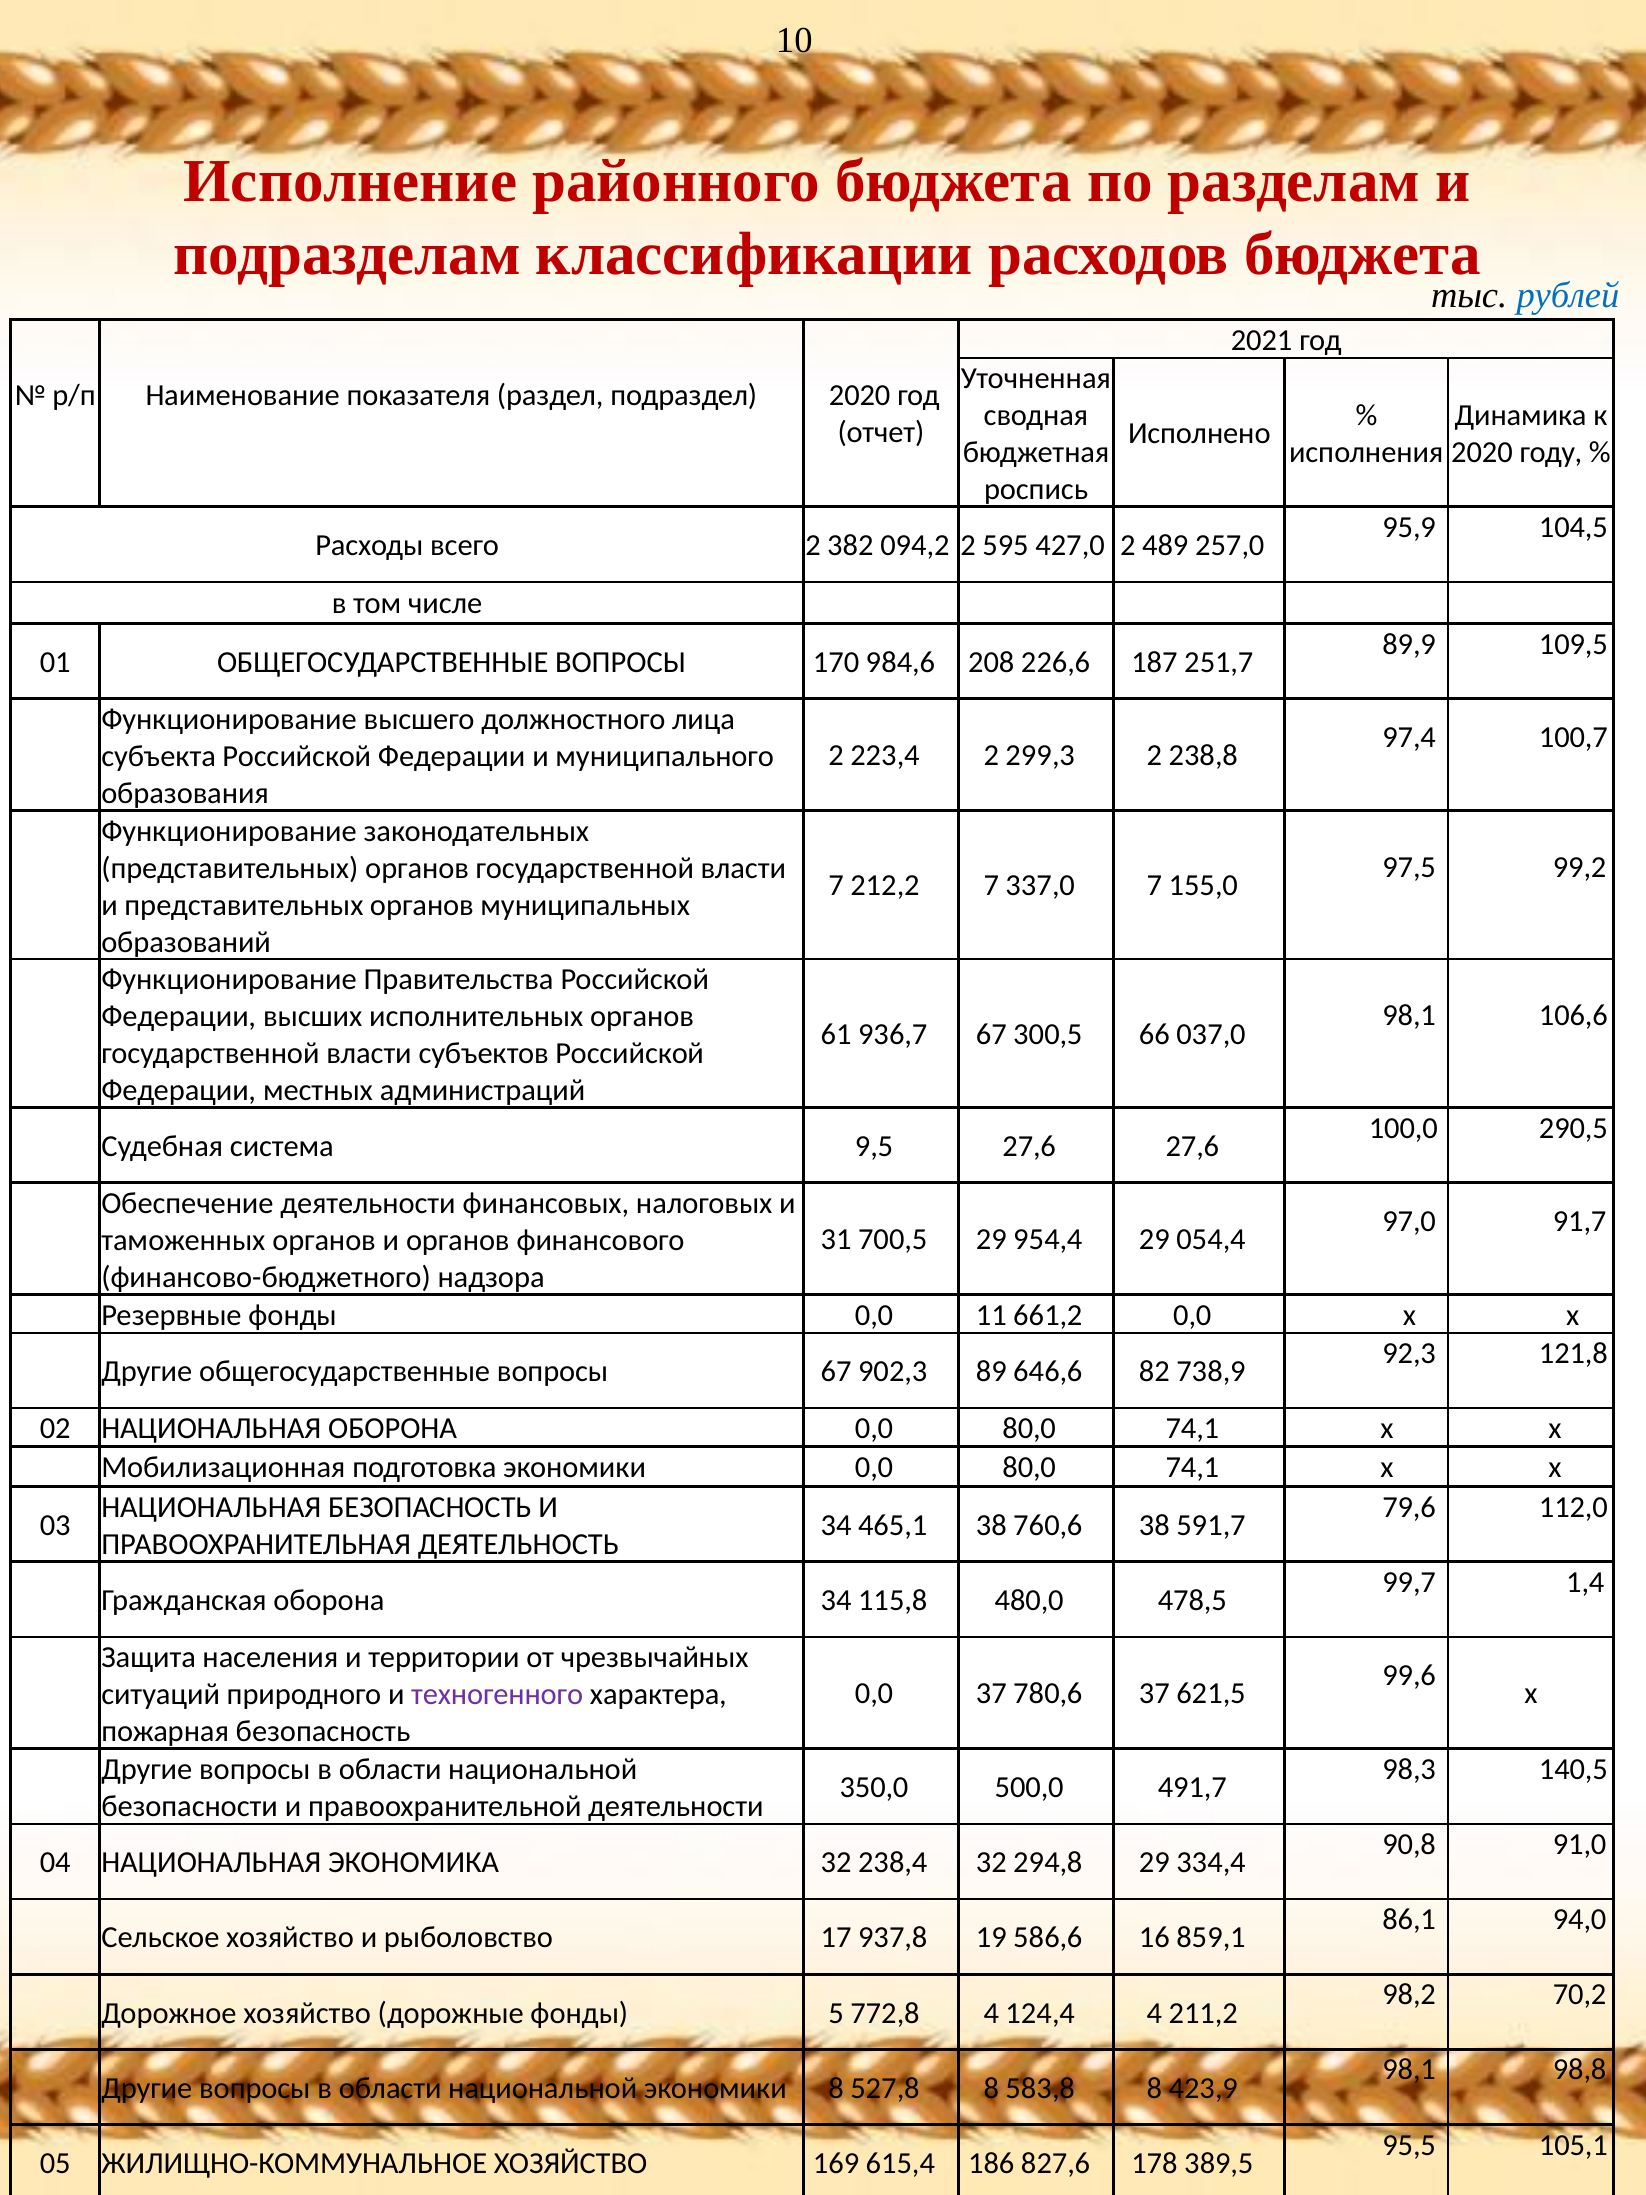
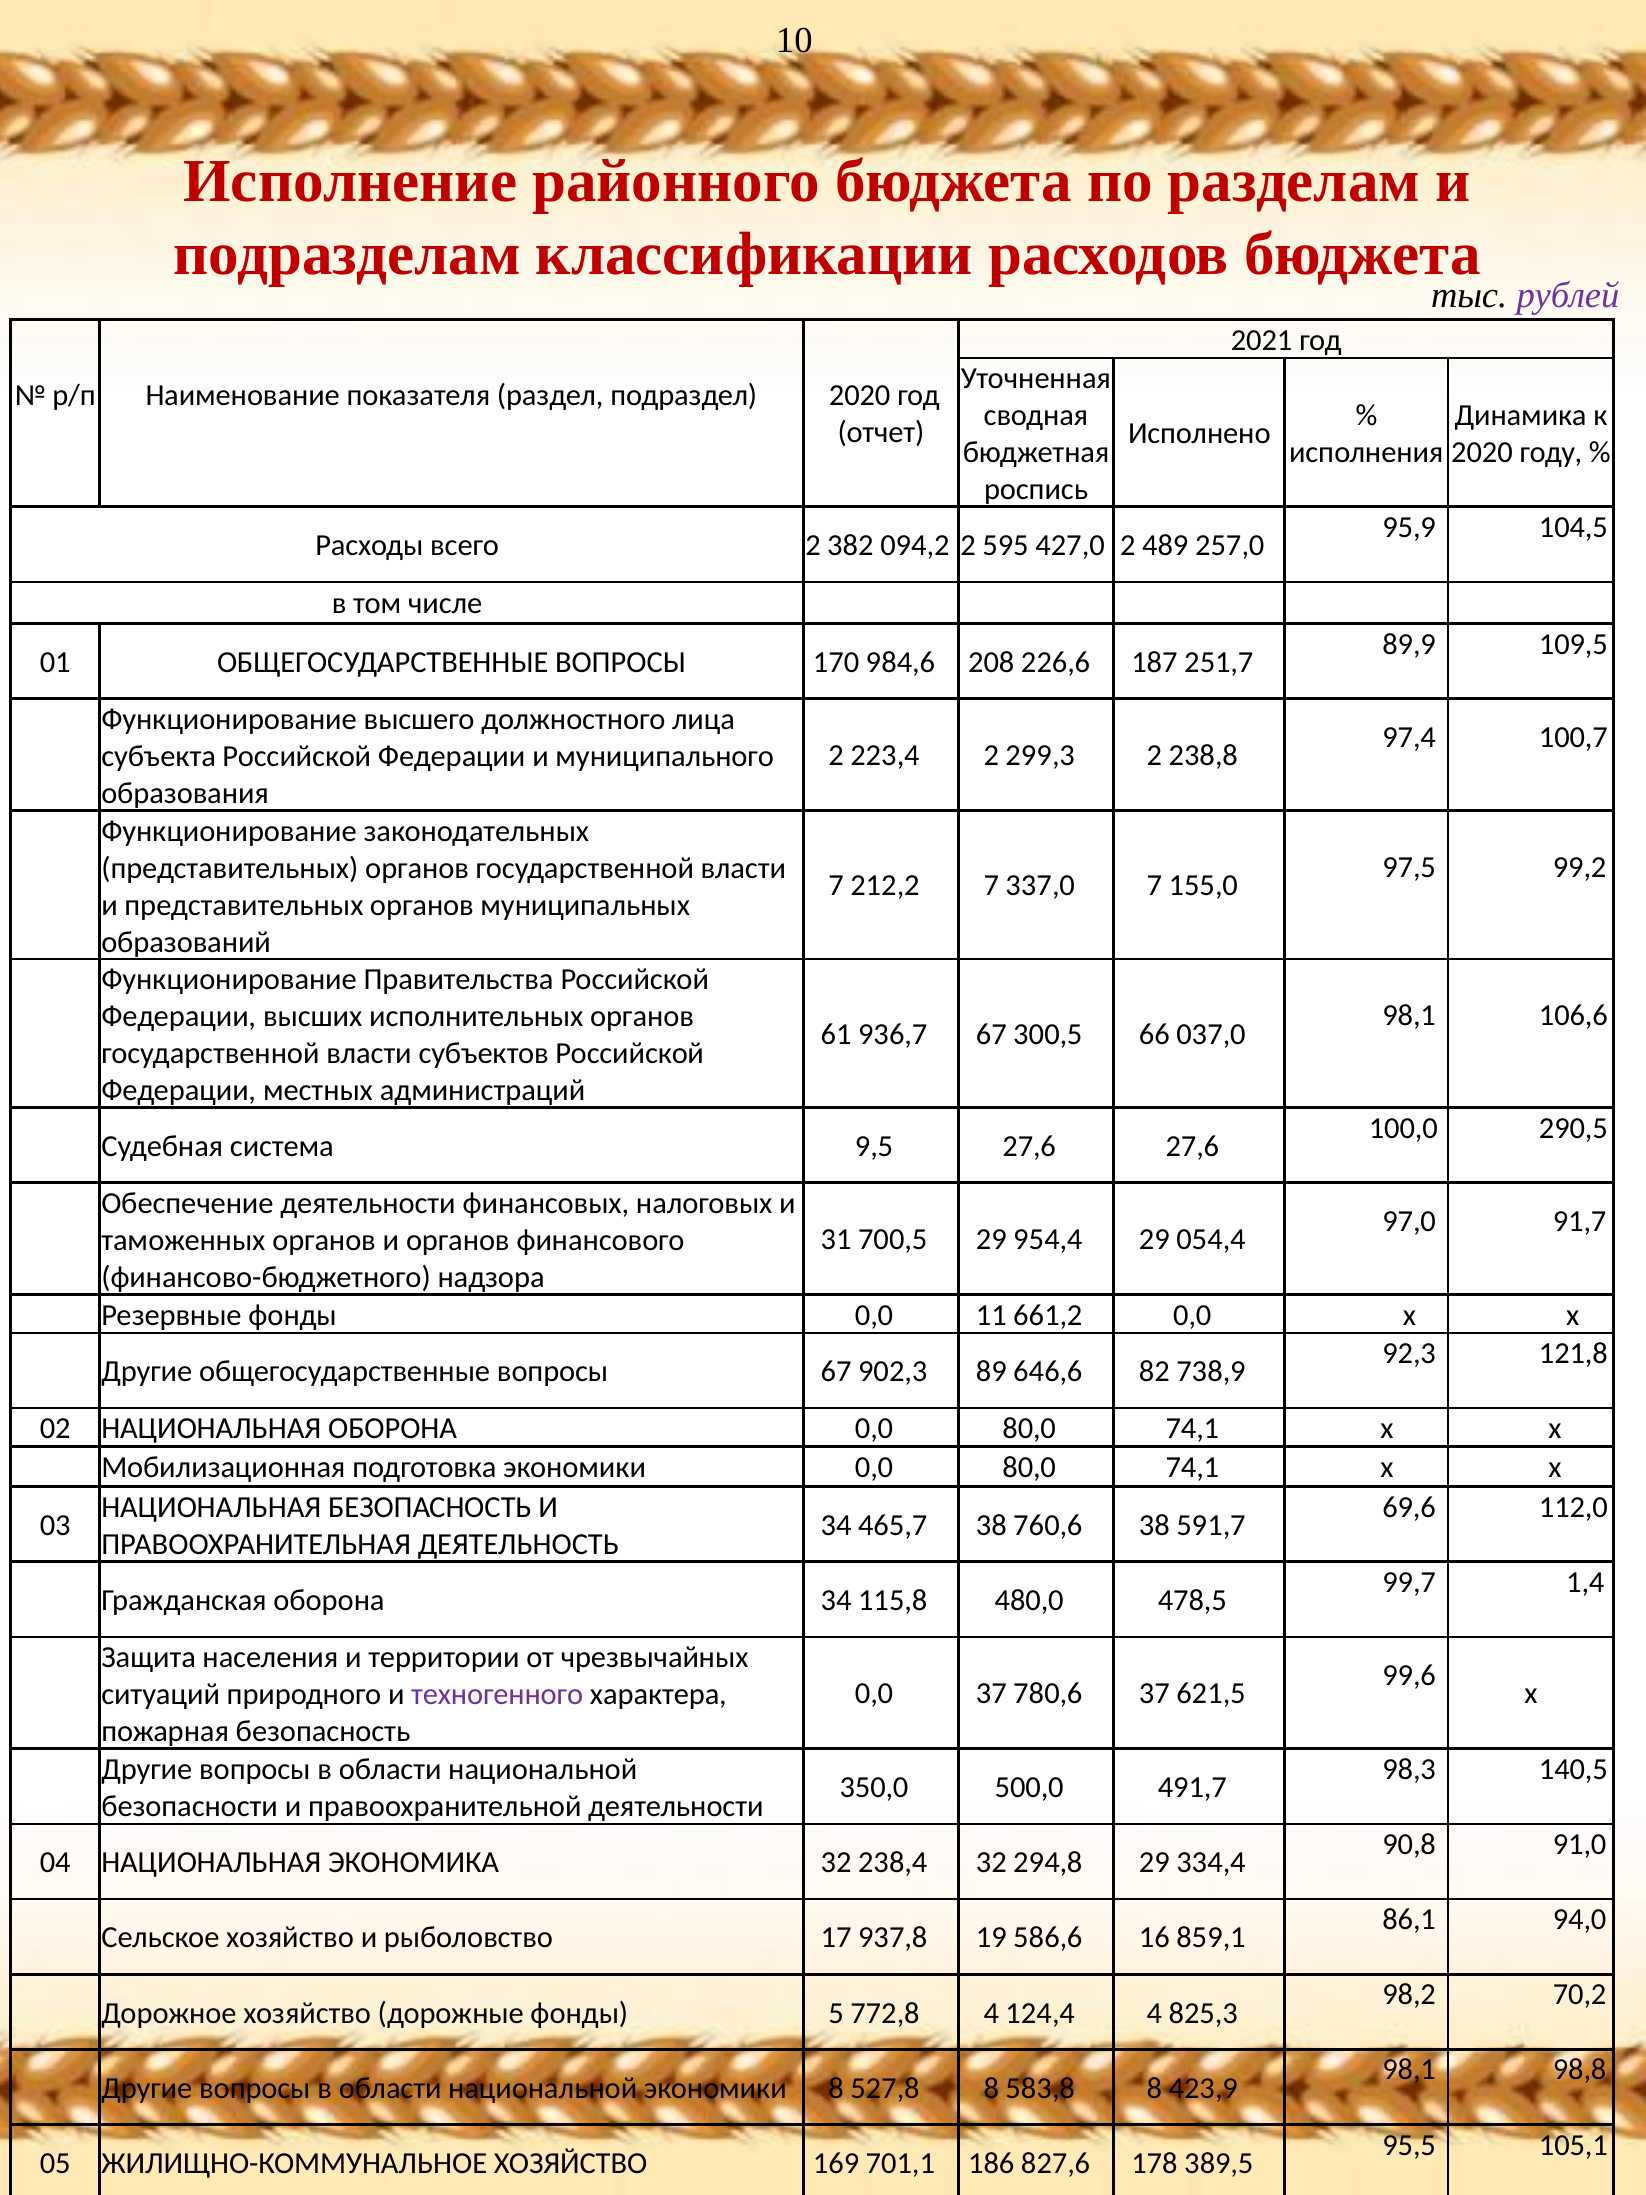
рублей colour: blue -> purple (1568, 295)
79,6: 79,6 -> 69,6 (1409, 1507)
465,1: 465,1 -> 465,7 (893, 1525)
211,2: 211,2 -> 825,3 (1203, 2013)
615,4: 615,4 -> 701,1 (900, 2163)
